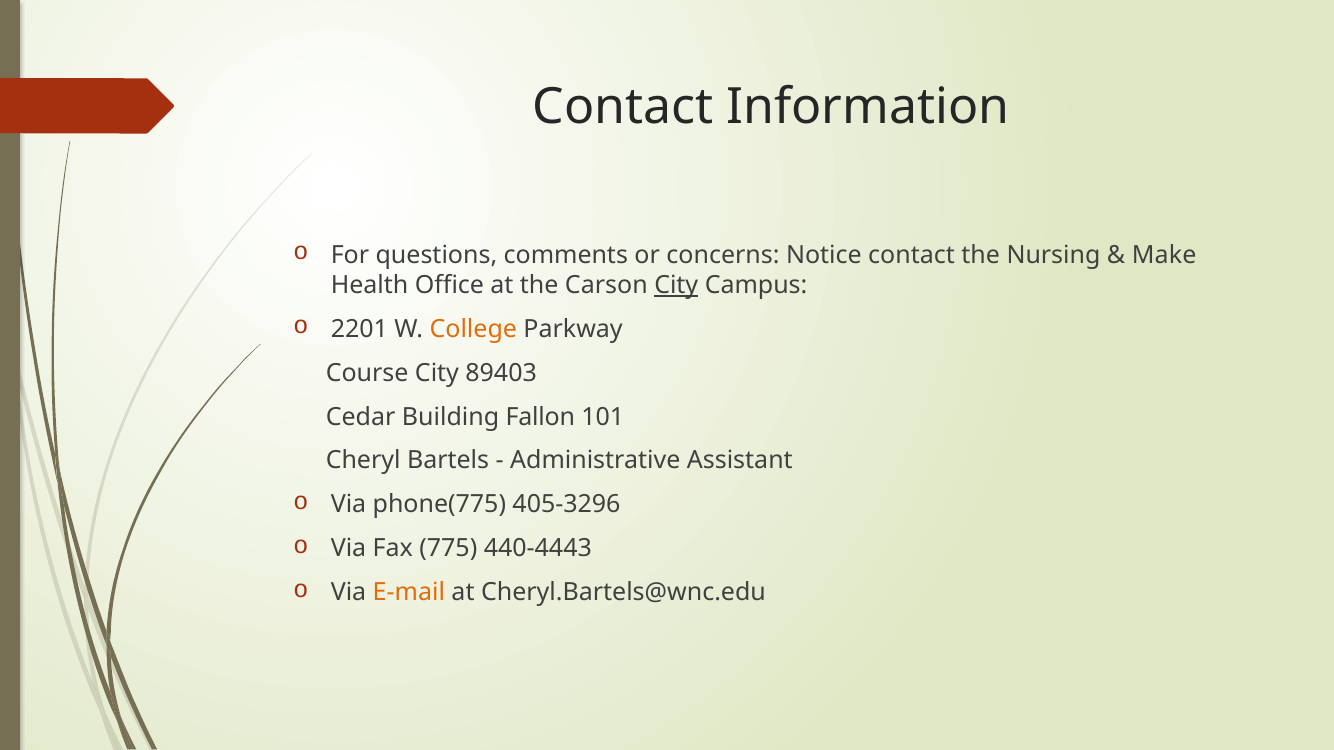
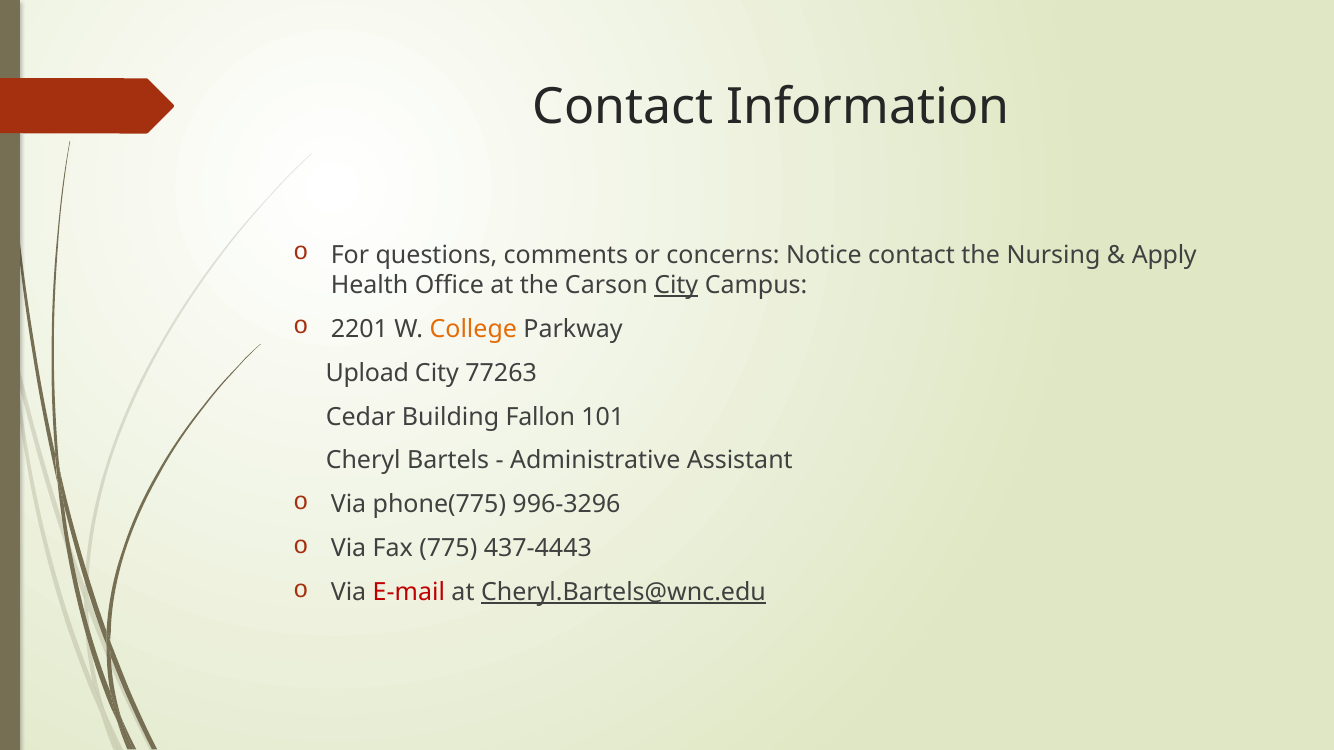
Make: Make -> Apply (1164, 255)
Course: Course -> Upload (367, 373)
89403: 89403 -> 77263 (501, 373)
405-3296: 405-3296 -> 996-3296 (567, 505)
440-4443: 440-4443 -> 437-4443 (538, 549)
E-mail colour: orange -> red (409, 593)
Cheryl.Bartels@wnc.edu underline: none -> present (623, 593)
